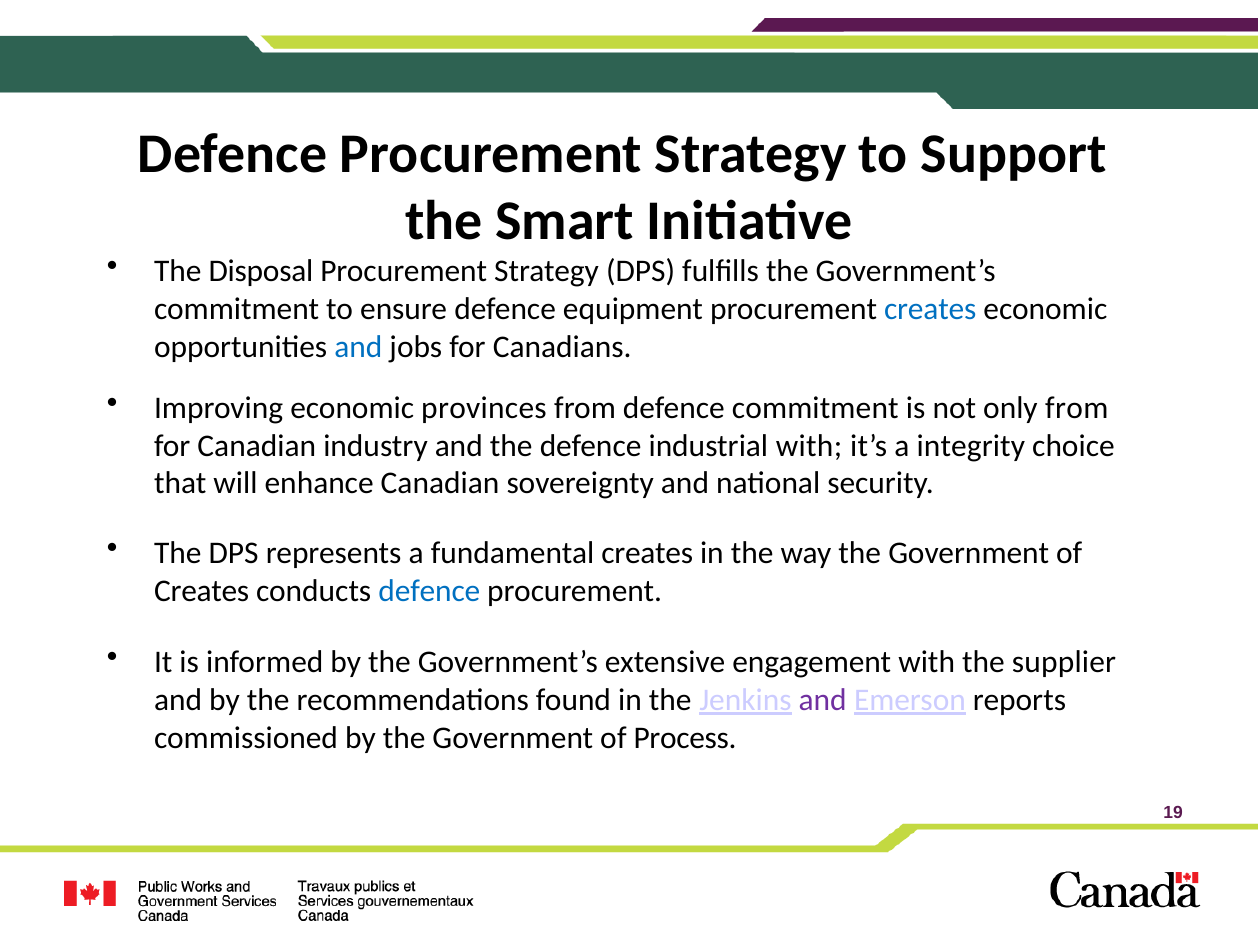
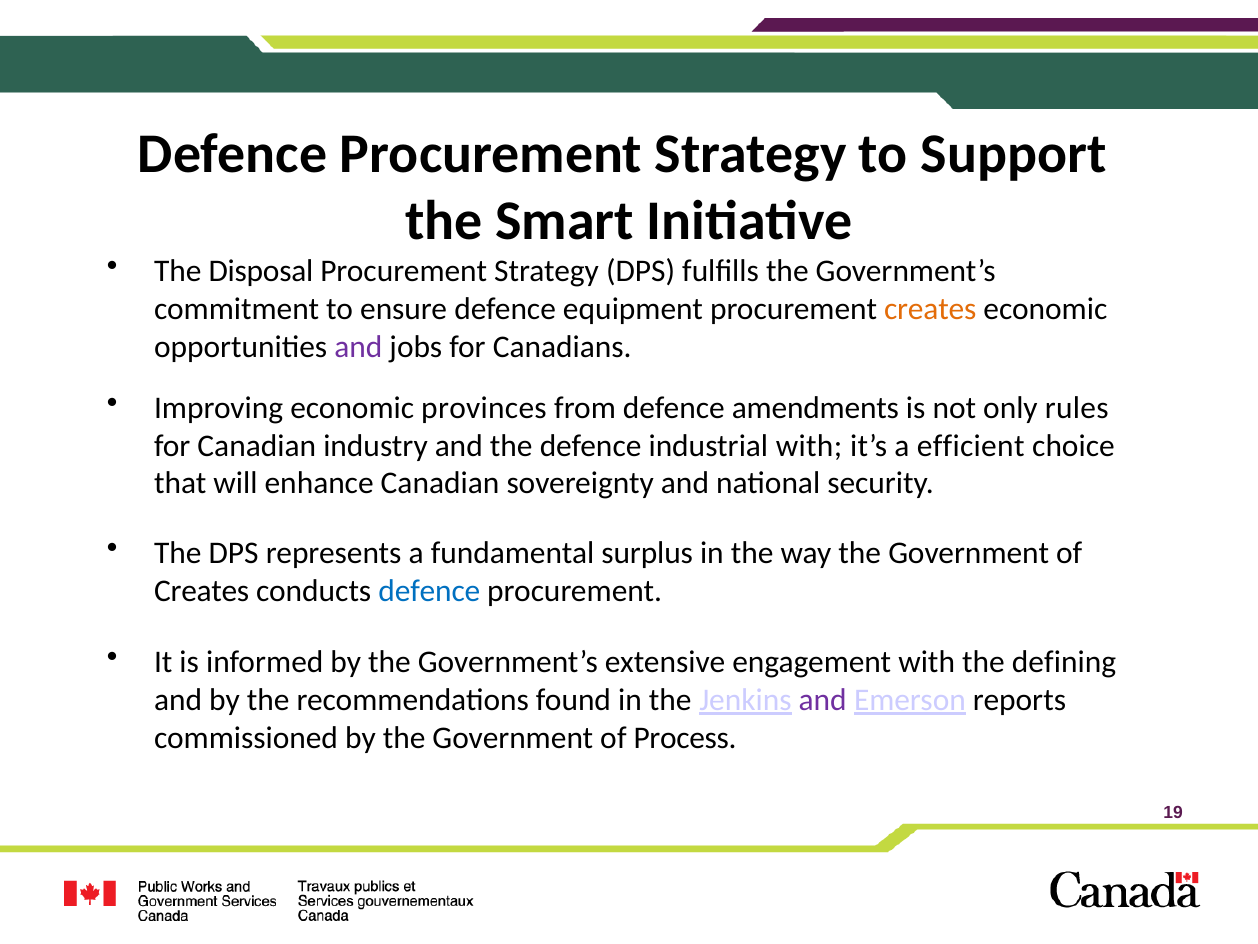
creates colour: blue -> orange (930, 309)
and colour: blue -> purple (358, 347)
defence commitment: commitment -> amendments (815, 408)
only from: from -> rules (1077, 408)
integrity: integrity -> efficient (971, 446)
fundamental creates: creates -> surplus (647, 553)
supplier: supplier -> defining (1064, 662)
